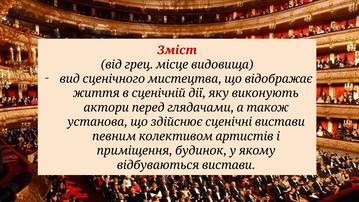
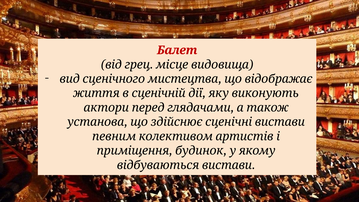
Зміст: Зміст -> Балет (177, 50)
